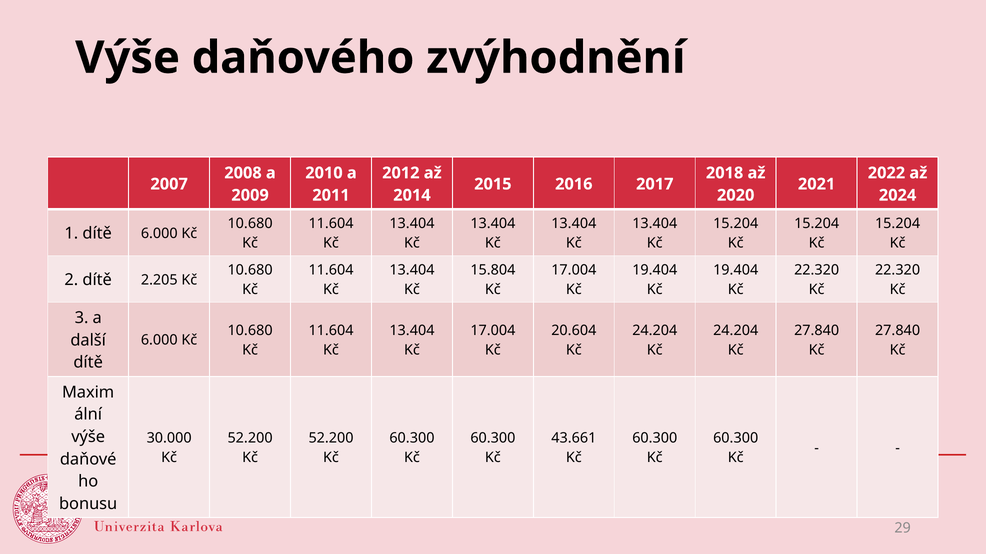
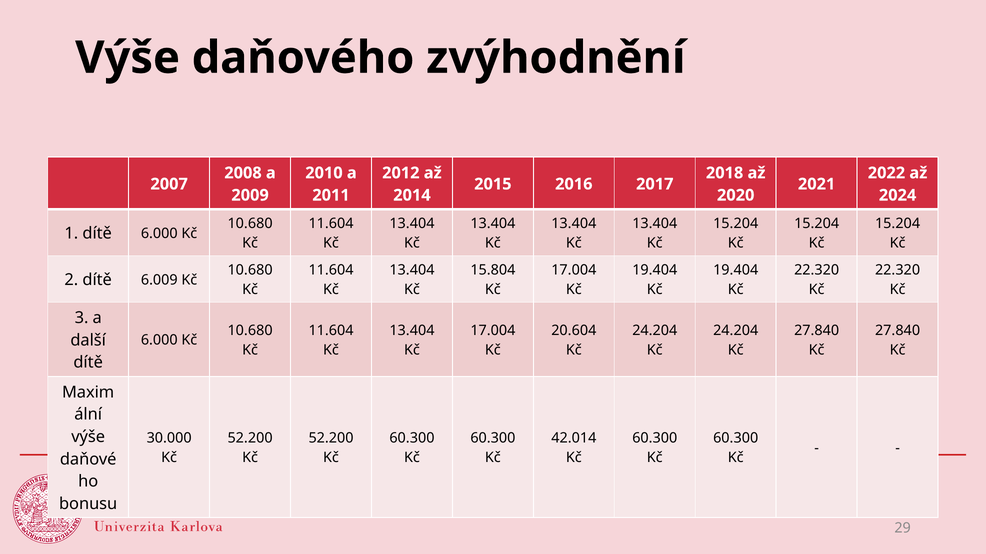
2.205: 2.205 -> 6.009 (159, 280)
43.661: 43.661 -> 42.014 (574, 439)
